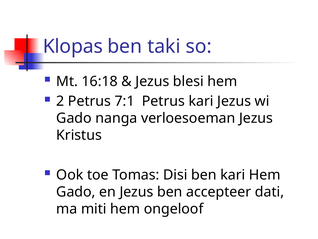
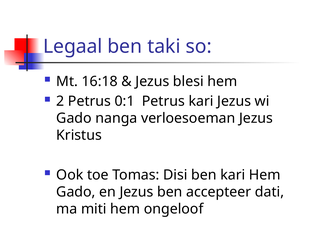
Klopas: Klopas -> Legaal (73, 46)
7:1: 7:1 -> 0:1 (125, 101)
